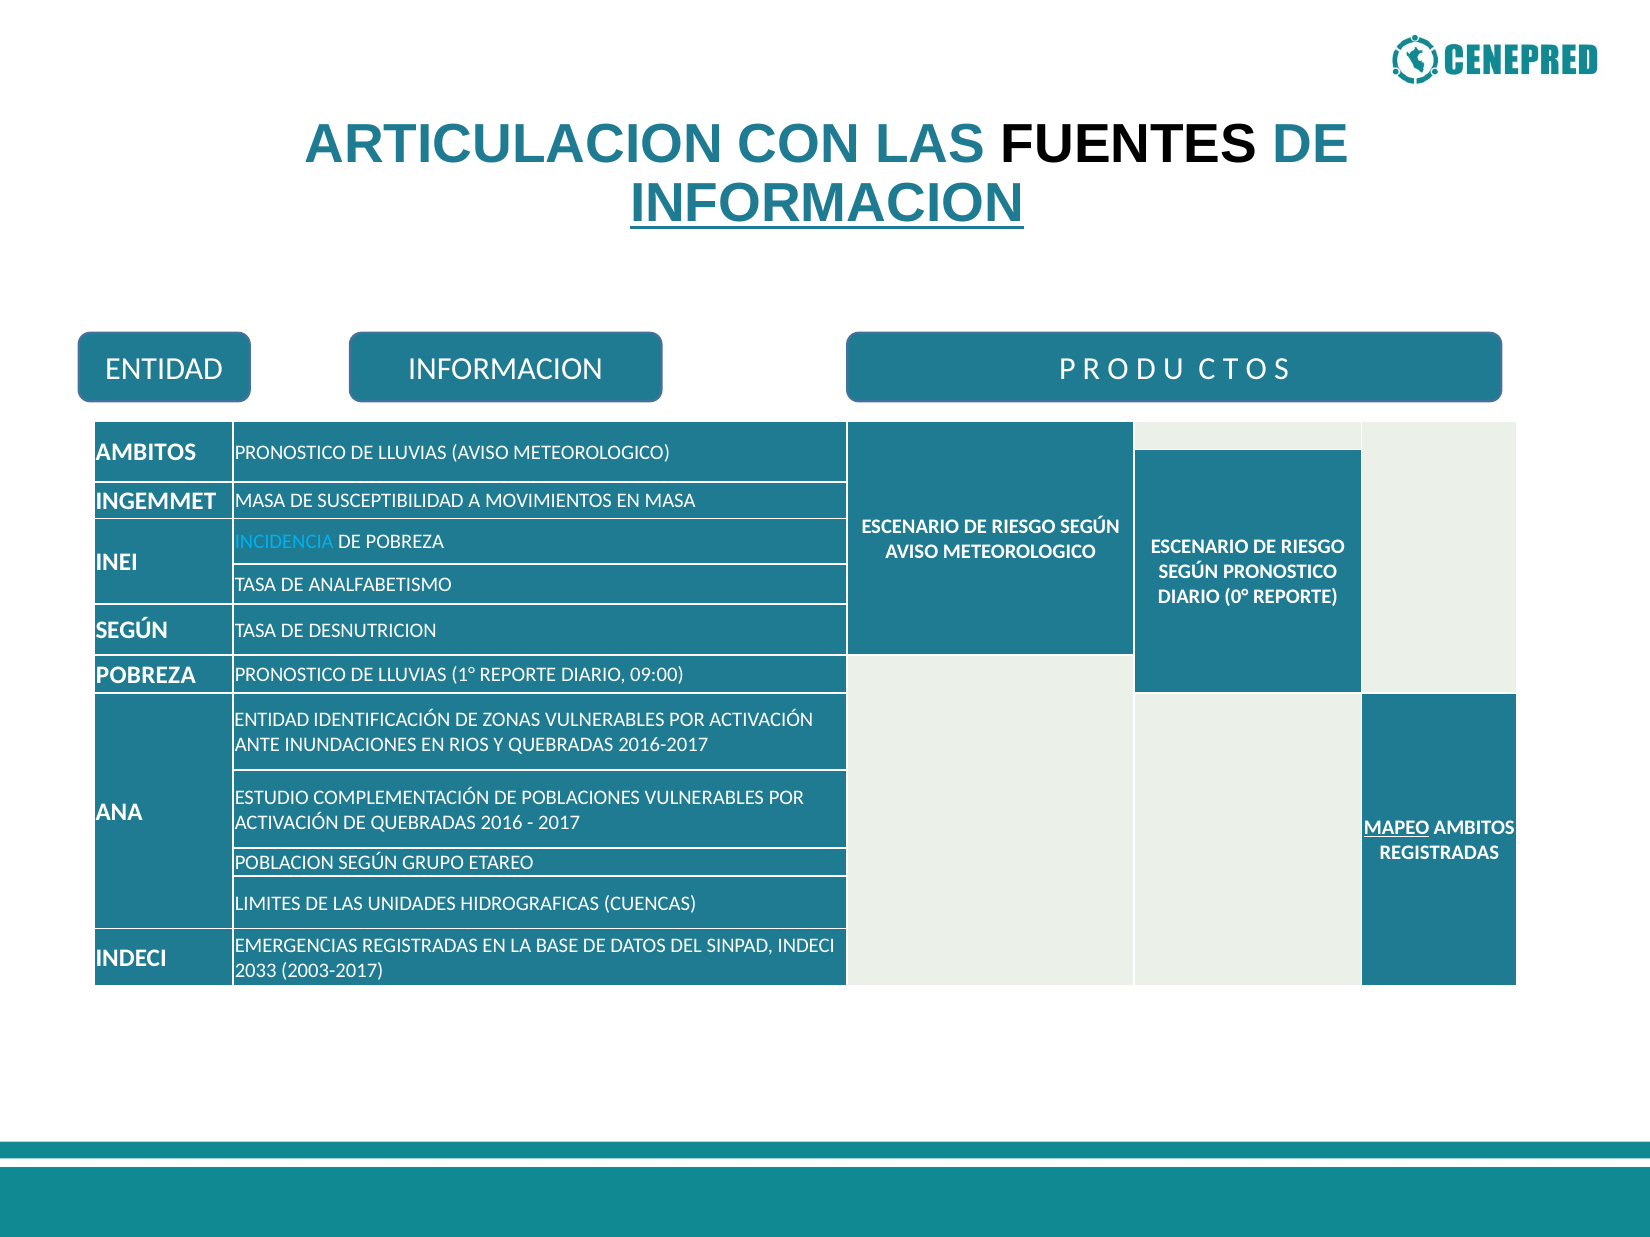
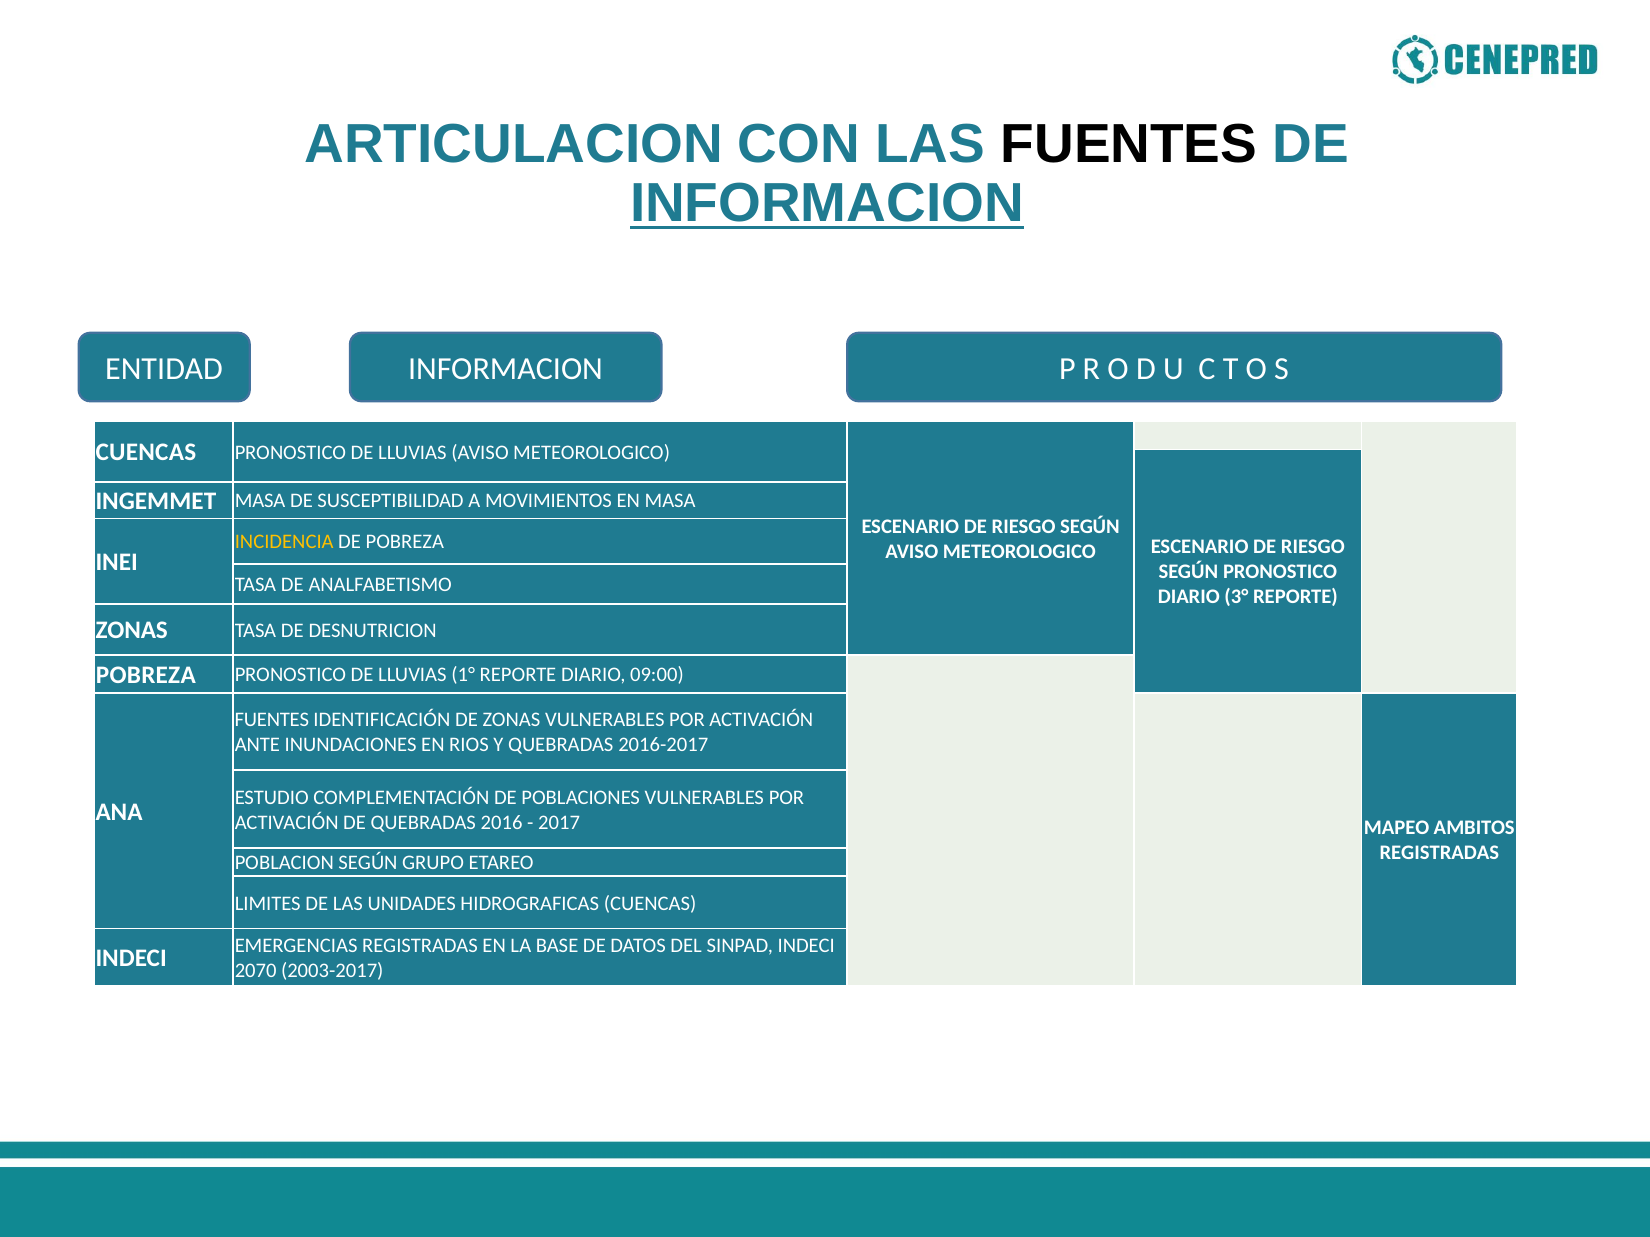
AMBITOS: AMBITOS -> CUENCAS (146, 453)
INCIDENCIA colour: light blue -> yellow (284, 542)
0°: 0° -> 3° (1236, 597)
SEGÚN: SEGÚN -> ZONAS (132, 631)
ENTIDAD: ENTIDAD -> FUENTES (272, 720)
MAPEO underline: present -> none (1397, 828)
2033: 2033 -> 2070 (256, 971)
